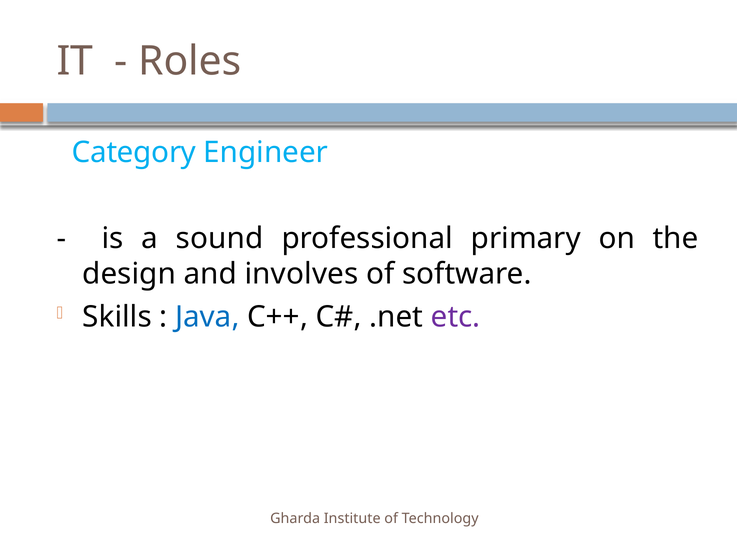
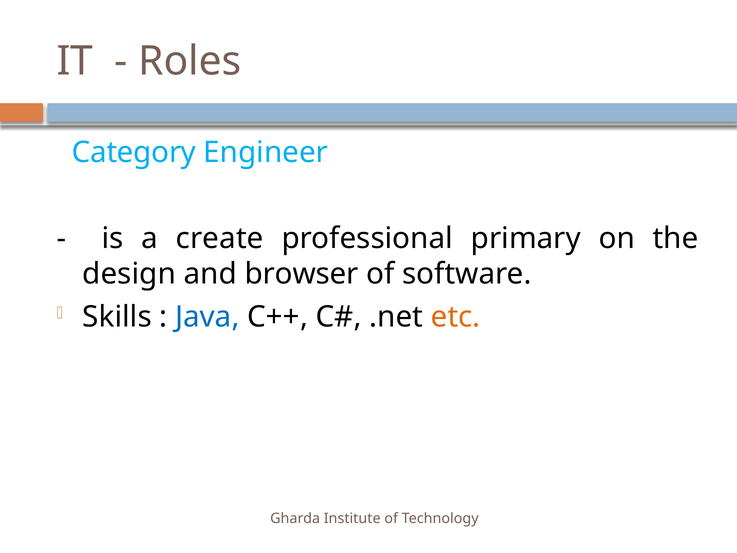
sound: sound -> create (220, 238)
involves: involves -> browser (302, 274)
etc colour: purple -> orange (456, 317)
